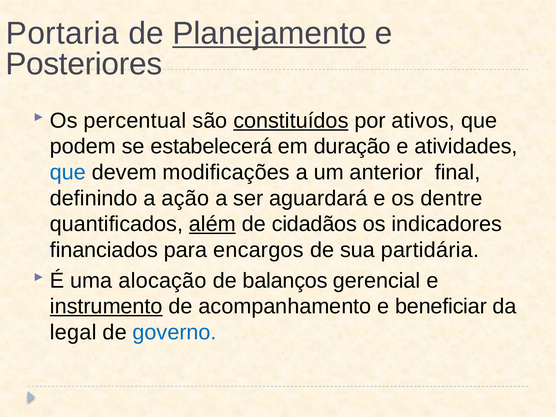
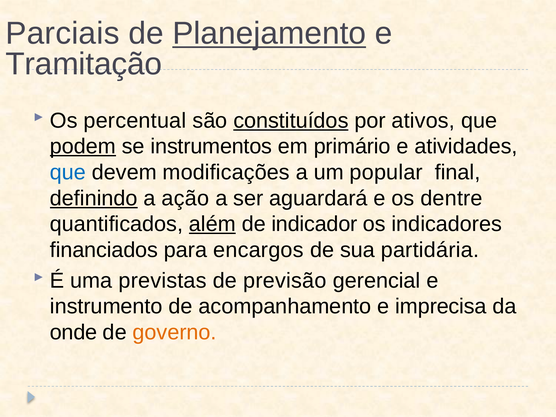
Portaria: Portaria -> Parciais (62, 34)
Posteriores: Posteriores -> Tramitação (84, 64)
podem underline: none -> present (83, 146)
estabelecerá: estabelecerá -> instrumentos (211, 146)
duração: duração -> primário (352, 146)
anterior: anterior -> popular (386, 172)
definindo underline: none -> present (94, 198)
cidadãos: cidadãos -> indicador (314, 224)
alocação: alocação -> previstas (163, 281)
balanços: balanços -> previsão (285, 281)
instrumento underline: present -> none (106, 306)
beneficiar: beneficiar -> imprecisa (441, 306)
legal: legal -> onde (73, 332)
governo colour: blue -> orange (175, 332)
